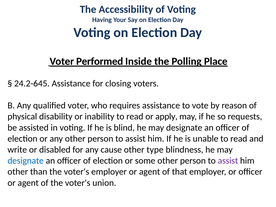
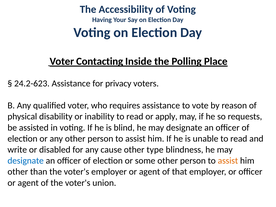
Performed: Performed -> Contacting (100, 61)
24.2-645: 24.2-645 -> 24.2-623 (32, 83)
closing: closing -> privacy (118, 83)
assist colour: purple -> orange (228, 161)
